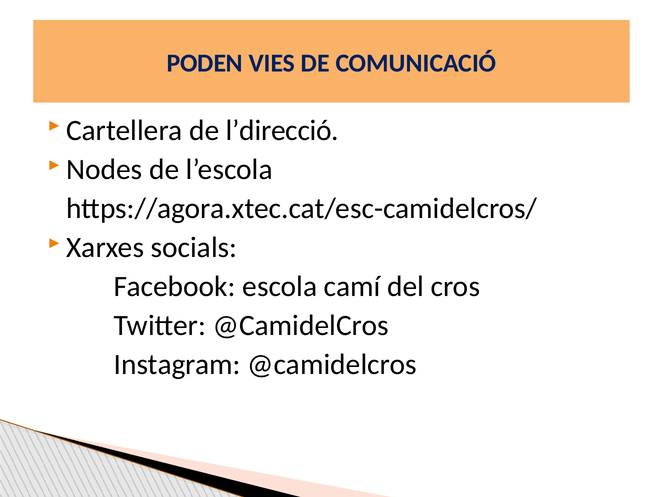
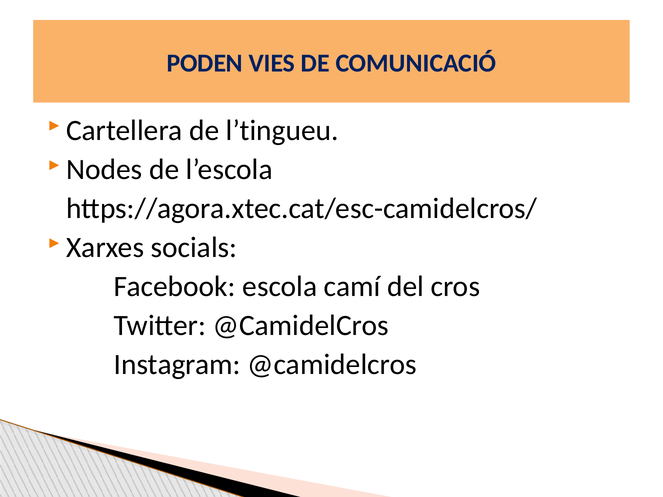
l’direcció: l’direcció -> l’tingueu (282, 130)
